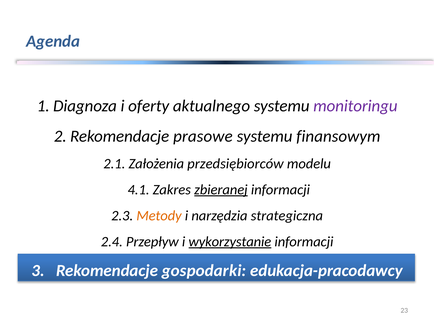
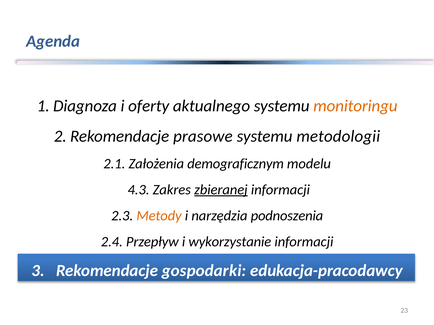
monitoringu colour: purple -> orange (355, 106)
finansowym: finansowym -> metodologii (338, 137)
przedsiębiorców: przedsiębiorców -> demograficznym (236, 164)
4.1: 4.1 -> 4.3 (139, 190)
strategiczna: strategiczna -> podnoszenia (287, 216)
wykorzystanie underline: present -> none (230, 242)
